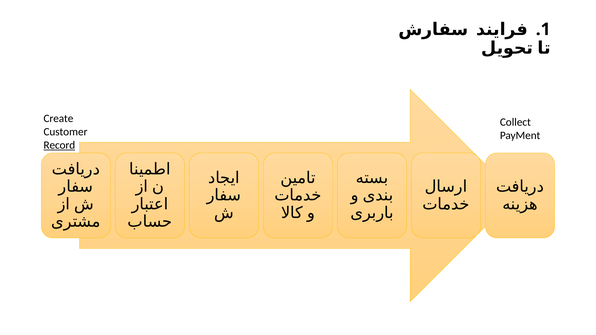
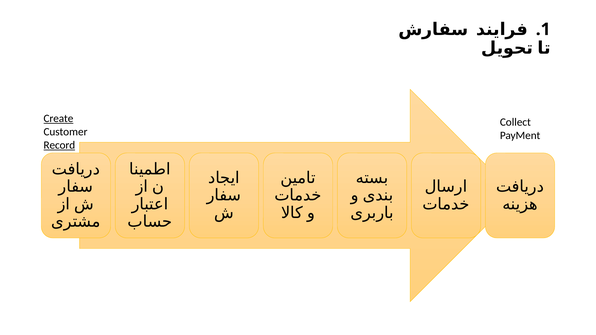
Create underline: none -> present (58, 118)
